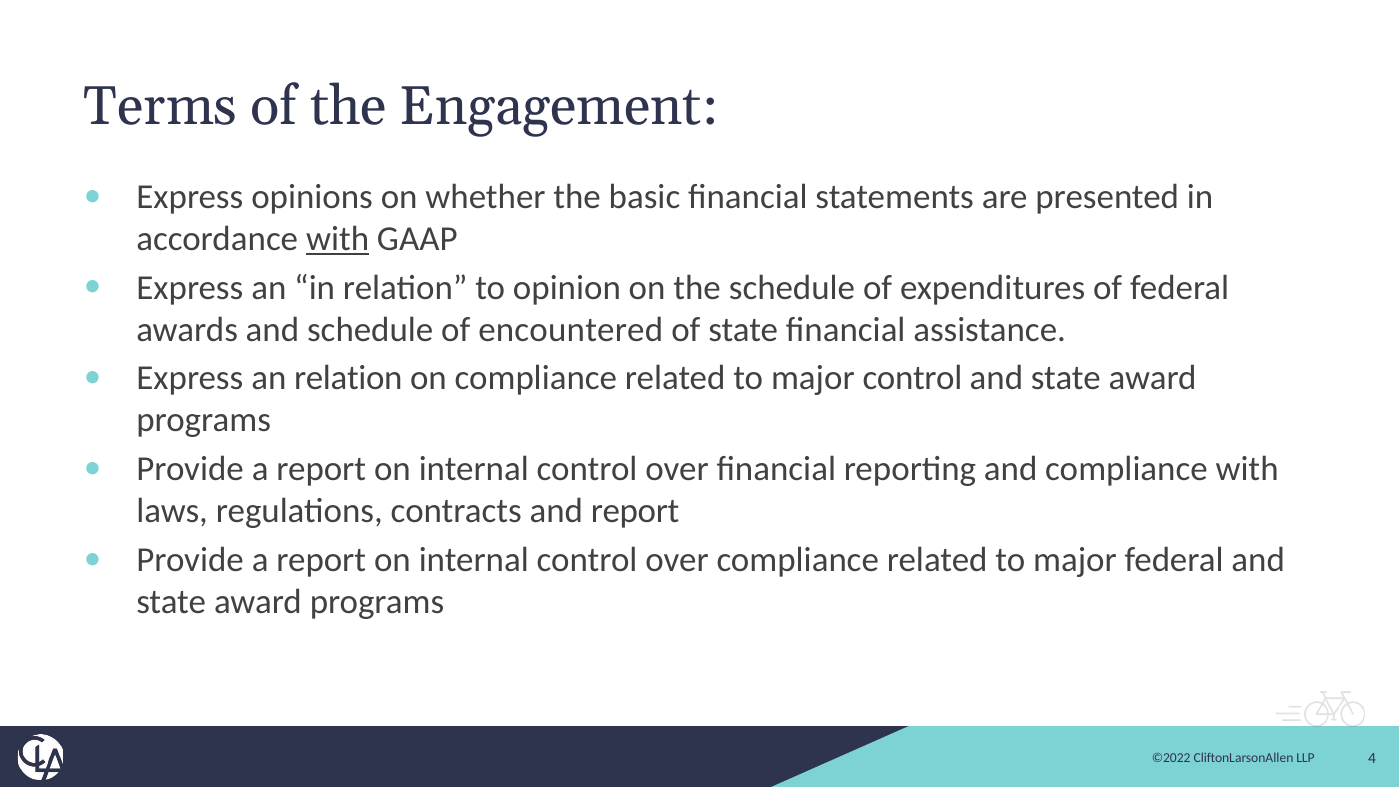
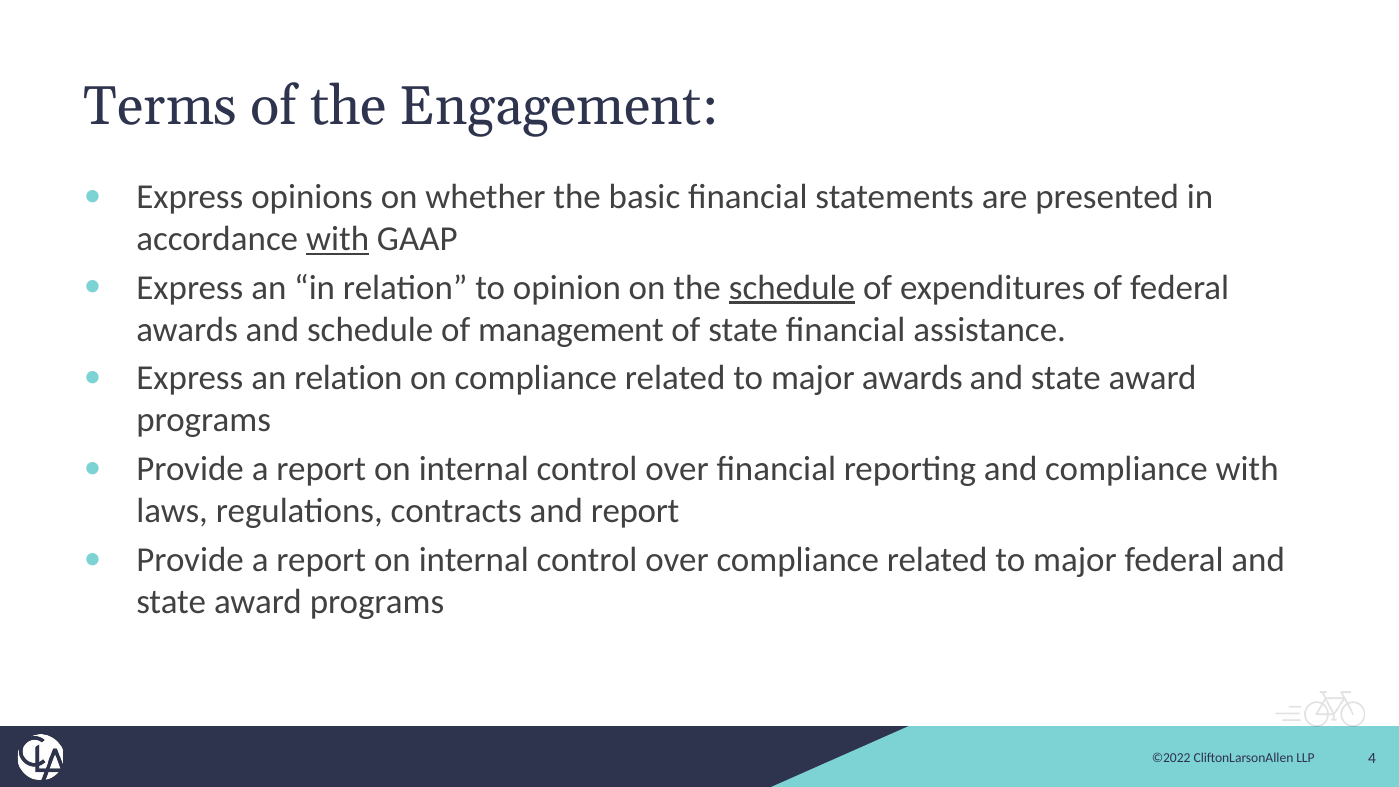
schedule underline: none -> present (792, 287)
encountered: encountered -> management (571, 329)
major control: control -> awards (912, 378)
